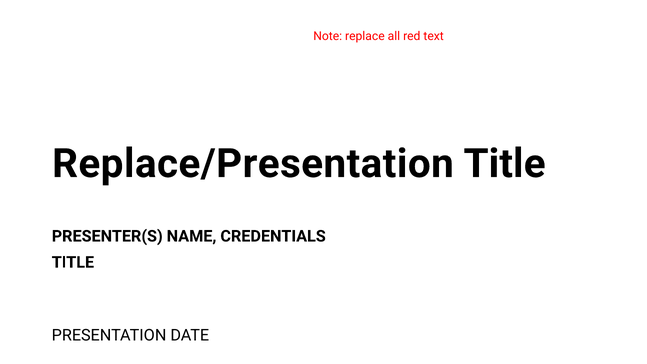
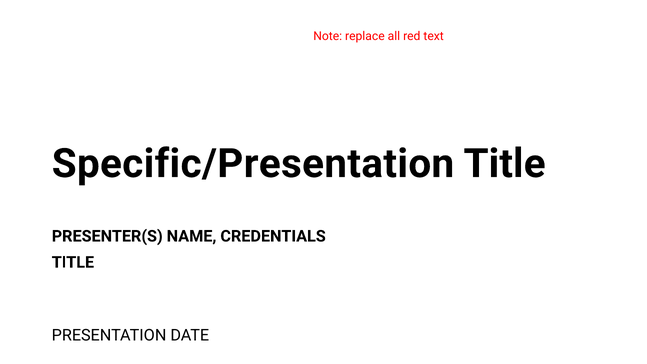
Replace/Presentation: Replace/Presentation -> Specific/Presentation (253, 164)
